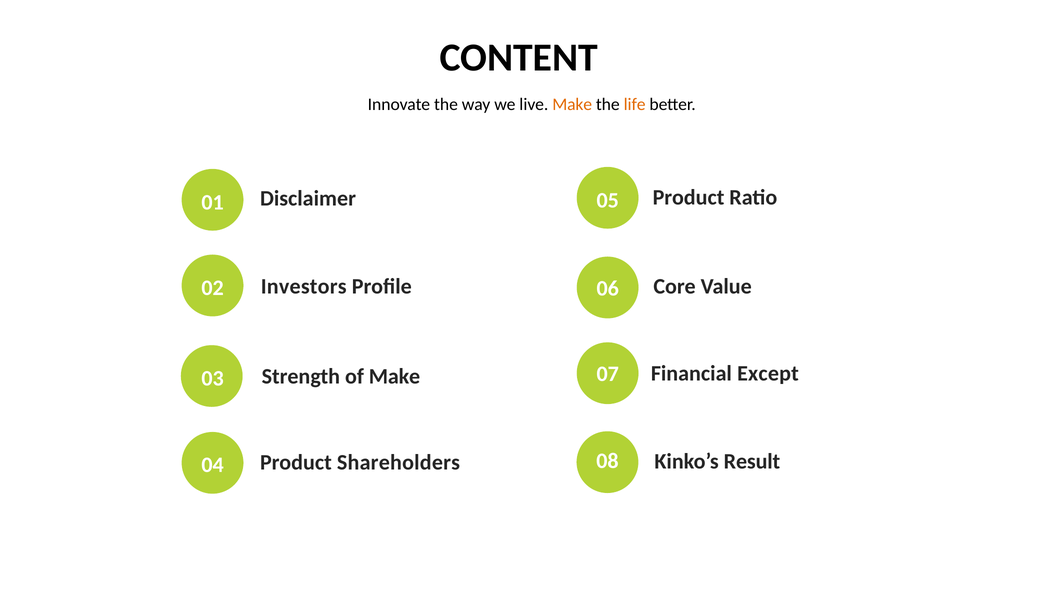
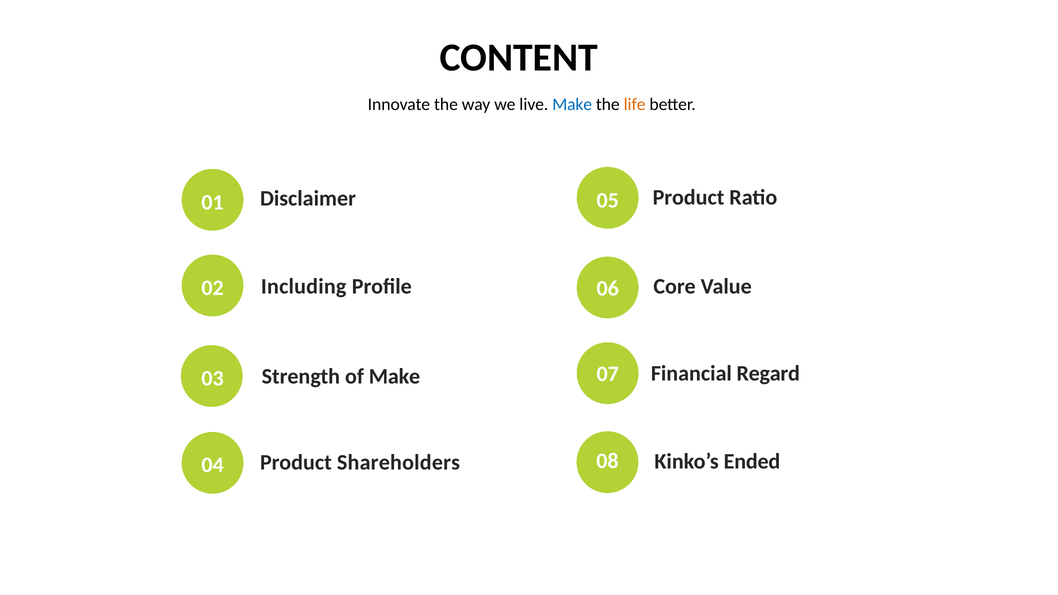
Make colour: orange -> blue (572, 105)
Investors: Investors -> Including (304, 287)
Except: Except -> Regard (768, 374)
Result: Result -> Ended (752, 462)
